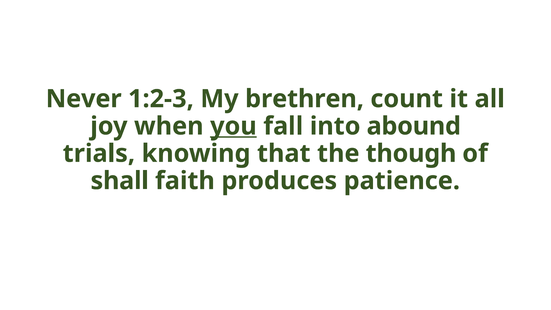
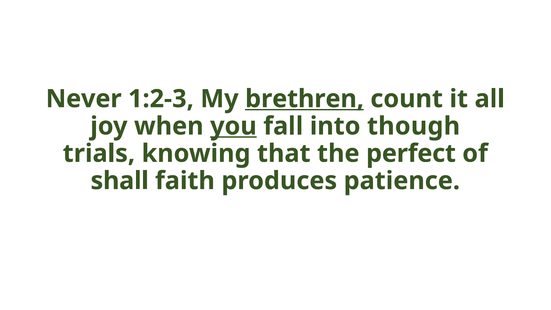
brethren underline: none -> present (305, 99)
abound: abound -> though (414, 126)
though: though -> perfect (411, 153)
